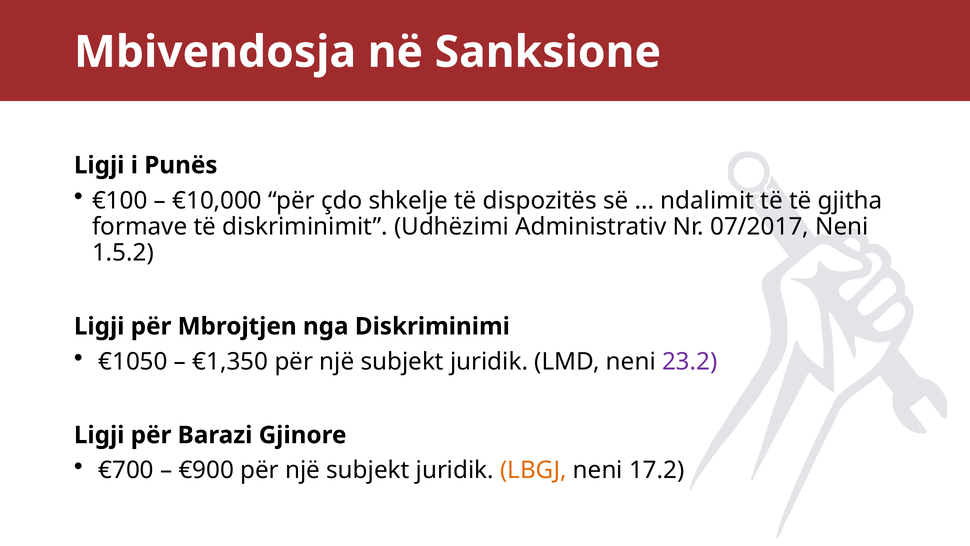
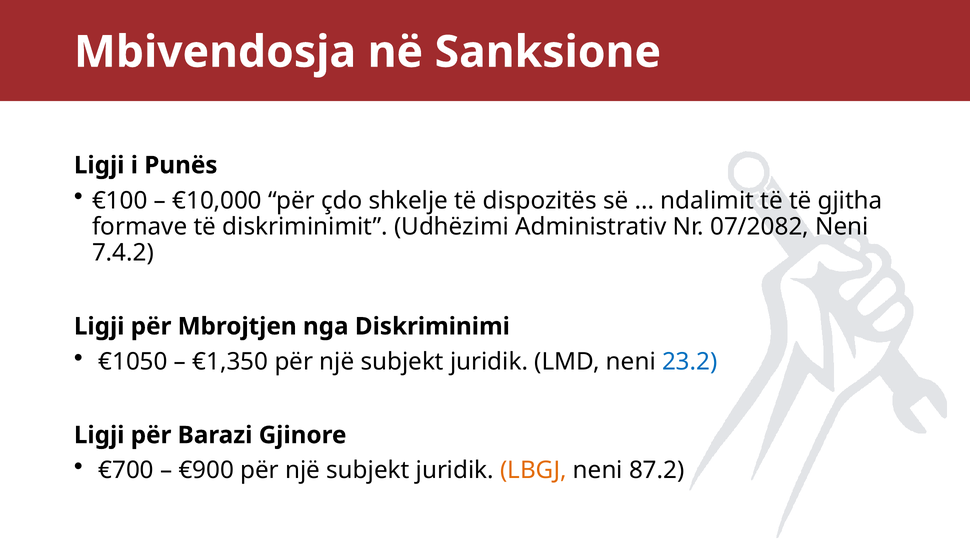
07/2017: 07/2017 -> 07/2082 (760, 227)
1.5.2: 1.5.2 -> 7.4.2 (123, 253)
23.2 colour: purple -> blue (690, 361)
17.2: 17.2 -> 87.2 (657, 470)
